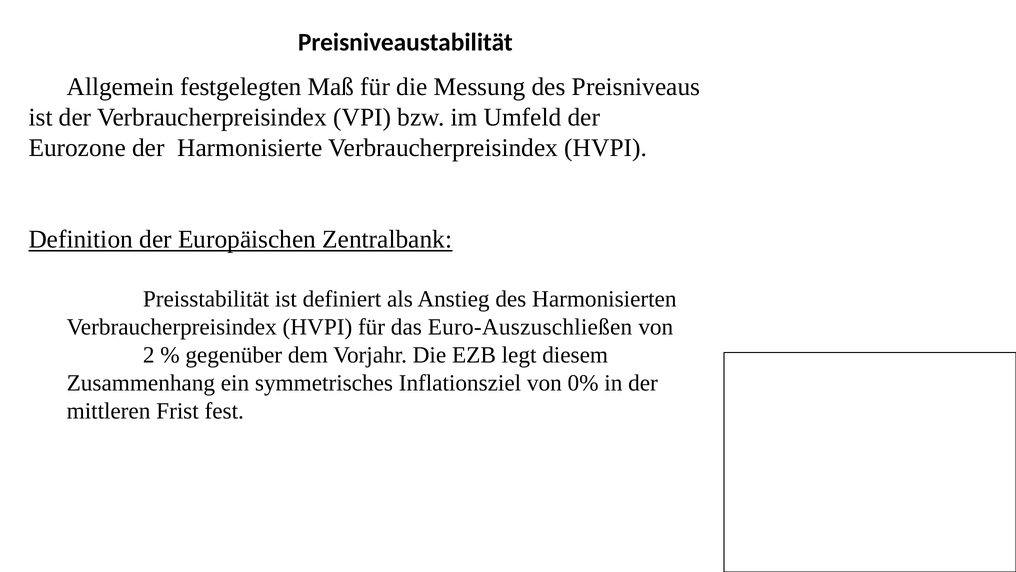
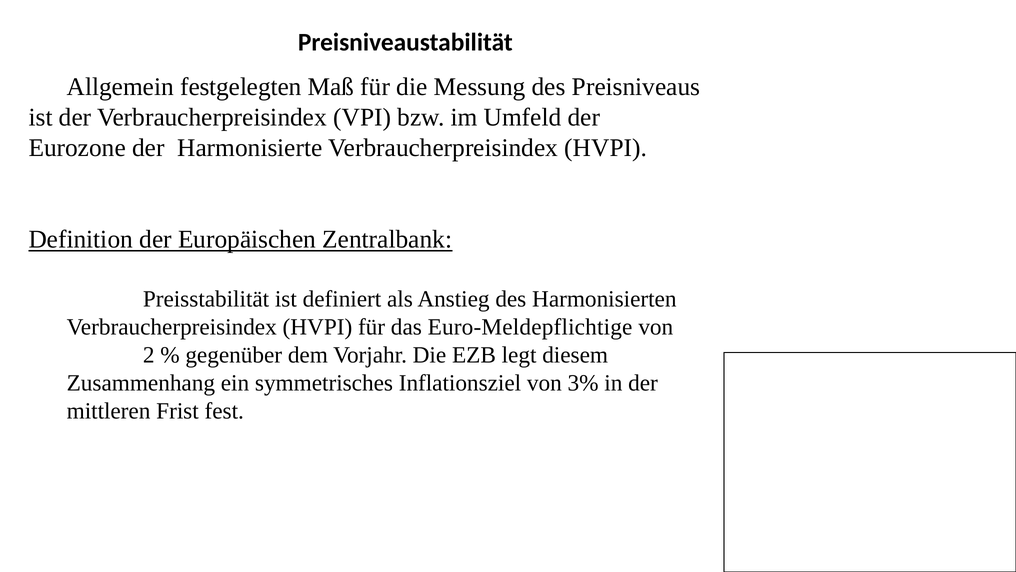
Euro-Auszuschließen: Euro-Auszuschließen -> Euro-Meldepflichtige (530, 327)
0%: 0% -> 3% (583, 383)
